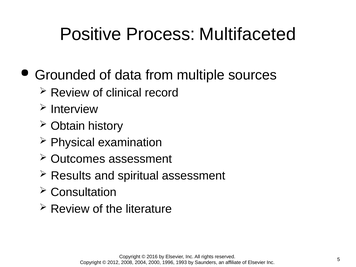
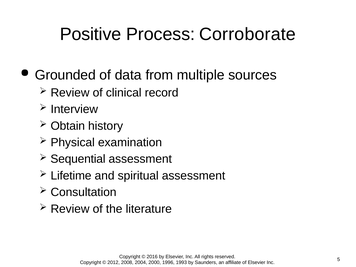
Multifaceted: Multifaceted -> Corroborate (247, 34)
Outcomes: Outcomes -> Sequential (78, 159)
Results: Results -> Lifetime (71, 176)
